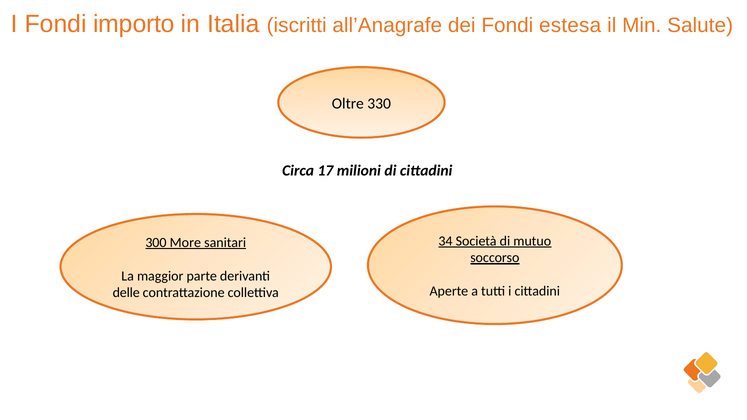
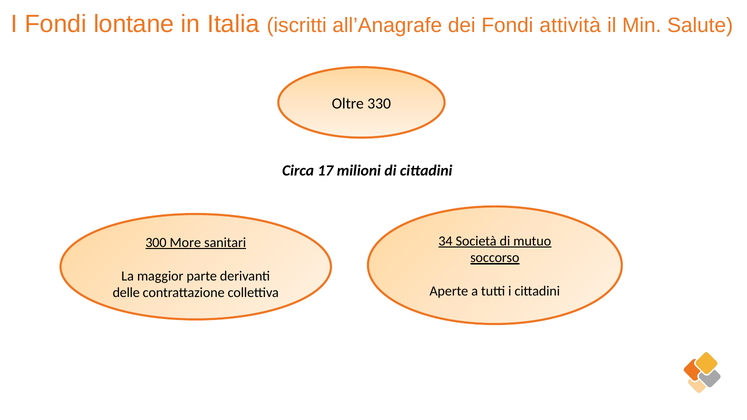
importo: importo -> lontane (134, 24)
estesa: estesa -> attività (570, 25)
